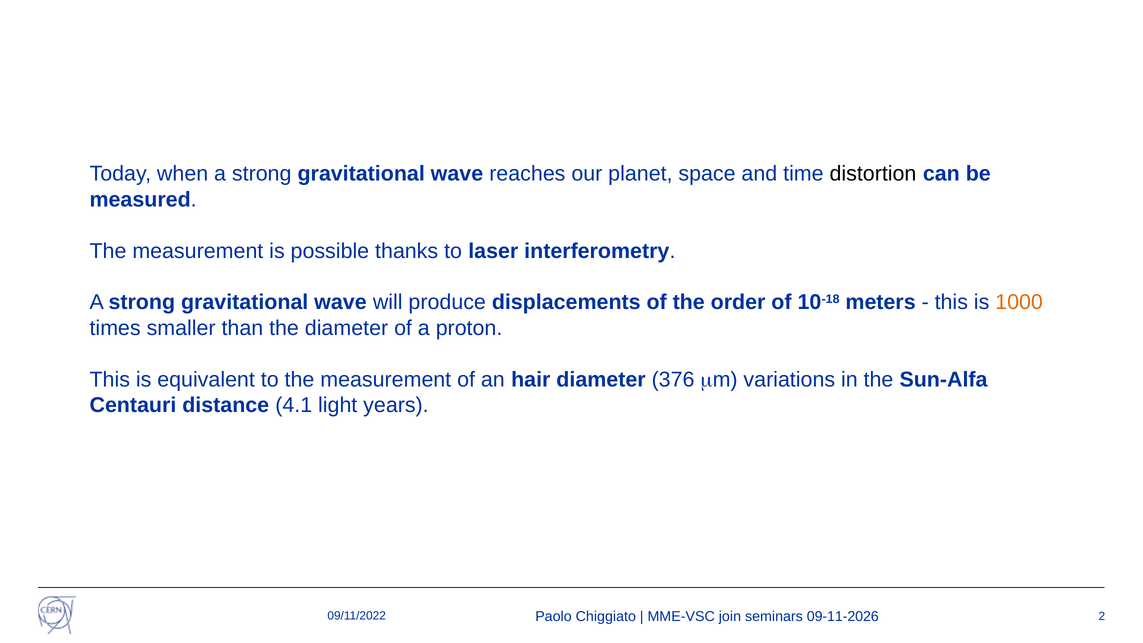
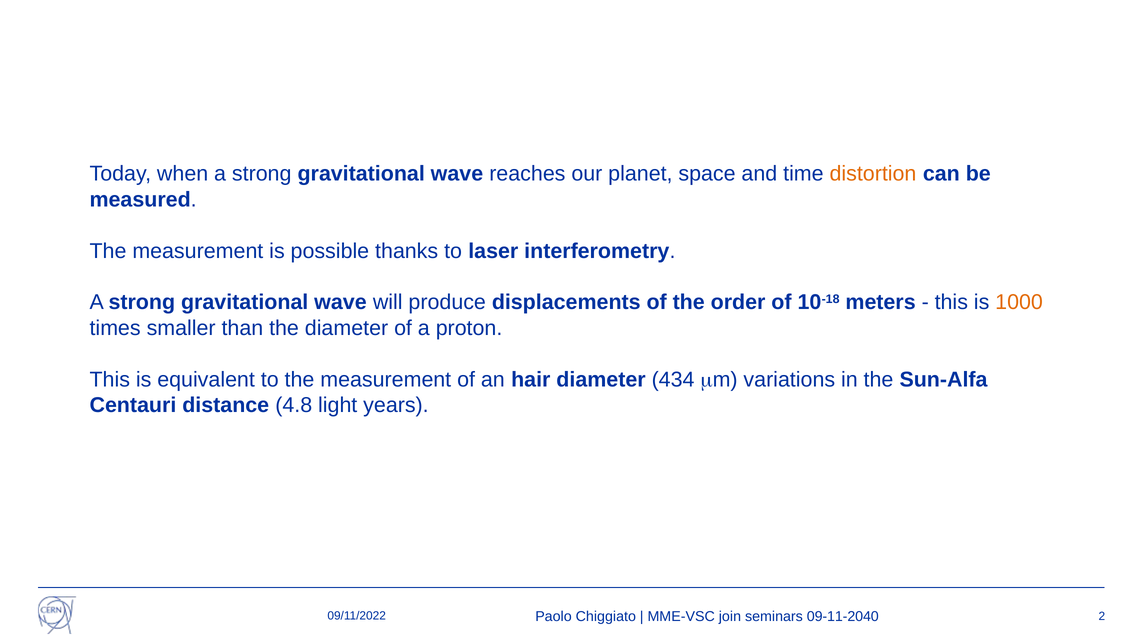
distortion colour: black -> orange (873, 174)
376: 376 -> 434 (673, 380)
4.1: 4.1 -> 4.8 (294, 405)
09-11-2026: 09-11-2026 -> 09-11-2040 (843, 617)
